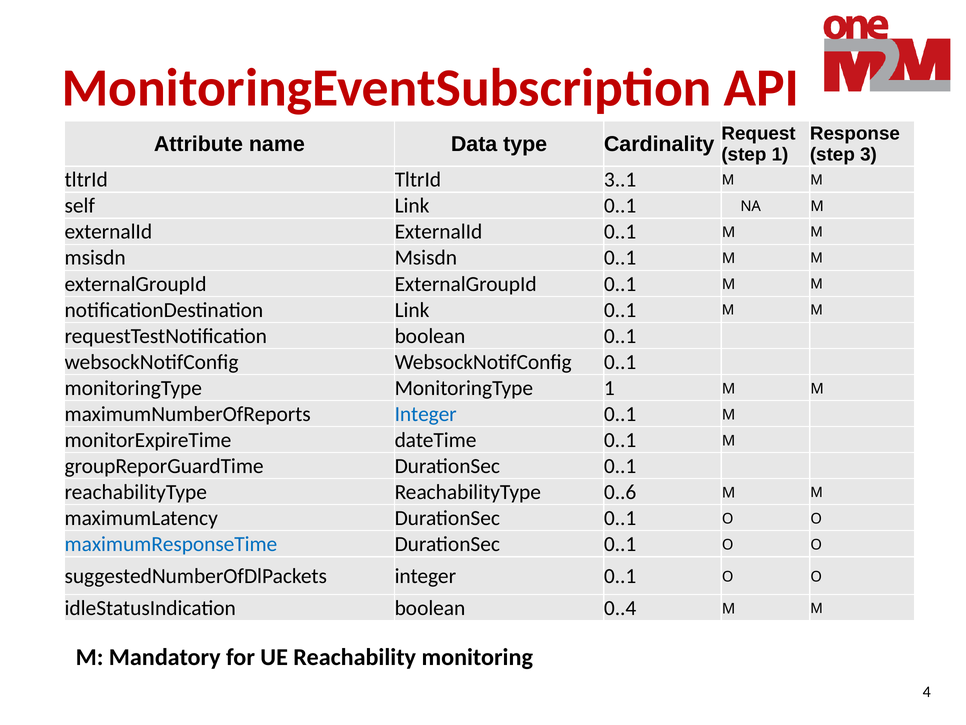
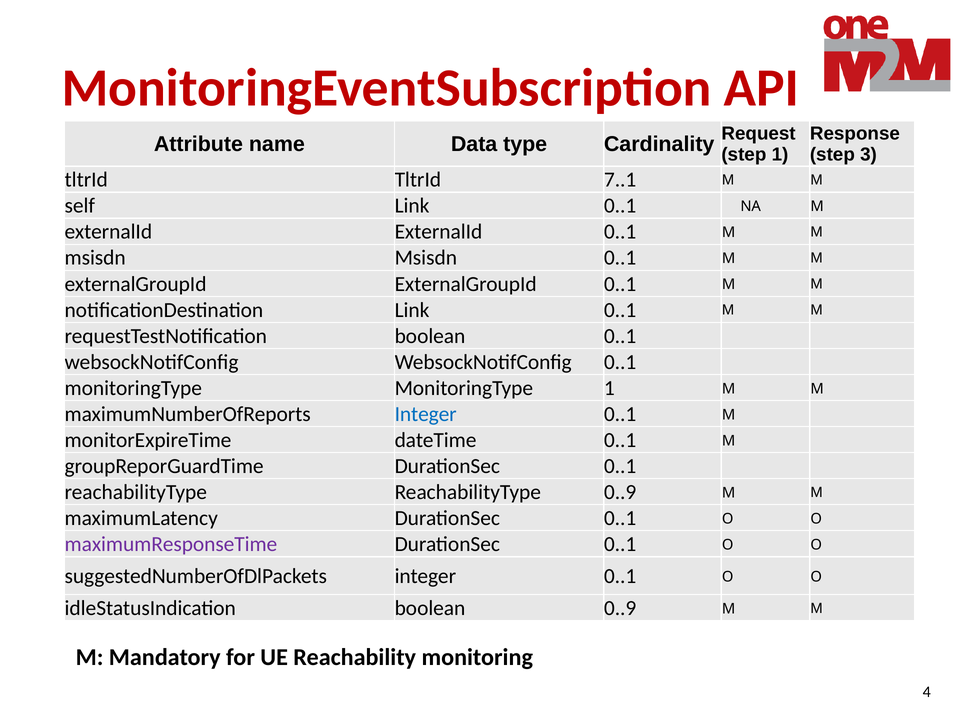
3..1: 3..1 -> 7..1 (620, 180)
ReachabilityType 0..6: 0..6 -> 0..9 (620, 492)
maximumResponseTime colour: blue -> purple (171, 544)
boolean 0..4: 0..4 -> 0..9 (620, 608)
